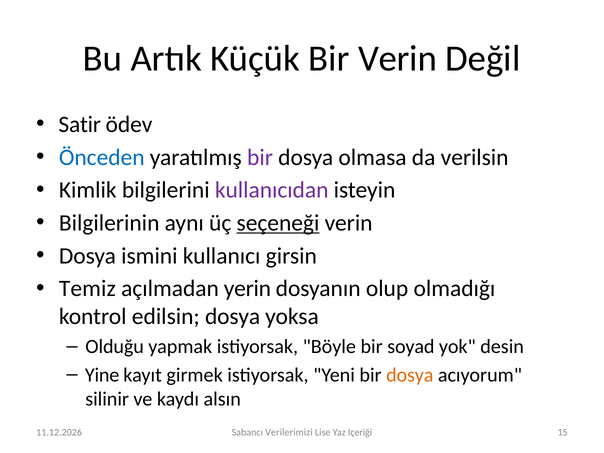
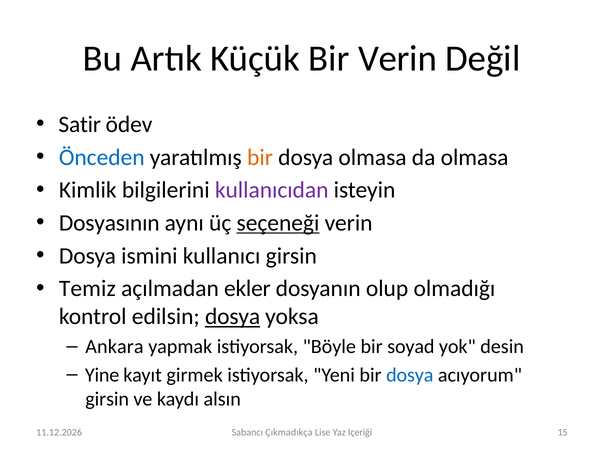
bir colour: purple -> orange (260, 157)
da verilsin: verilsin -> olmasa (475, 157)
Bilgilerinin: Bilgilerinin -> Dosyasının (109, 223)
yerin: yerin -> ekler (247, 289)
dosya underline: none -> present (233, 317)
Olduğu: Olduğu -> Ankara (114, 347)
dosya colour: orange -> blue (410, 375)
silinir: silinir -> girsin (107, 399)
Verilerimizi: Verilerimizi -> Çıkmadıkça (289, 433)
